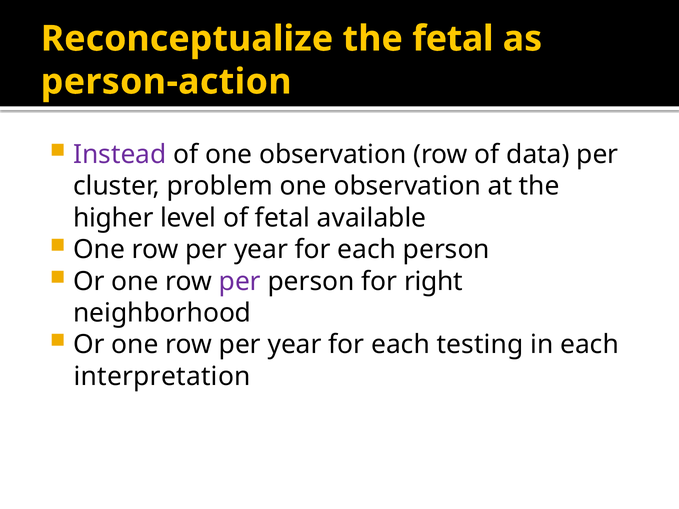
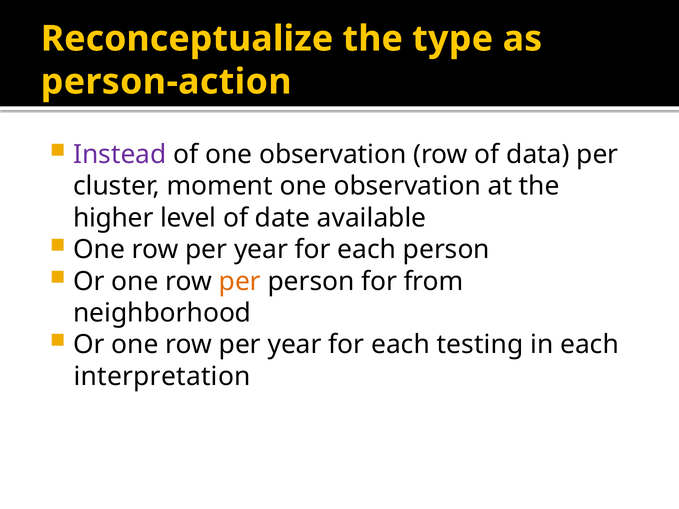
the fetal: fetal -> type (453, 39)
problem: problem -> moment (220, 186)
of fetal: fetal -> date (283, 218)
per colour: purple -> orange (240, 281)
right: right -> from (433, 281)
